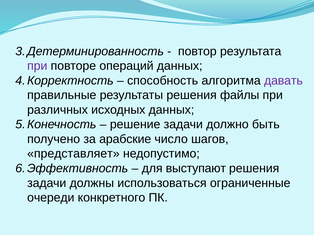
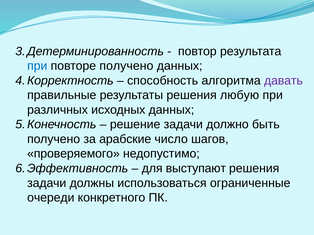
при colour: purple -> blue (37, 66)
повторе операций: операций -> получено (126, 66)
файлы: файлы -> любую (240, 95)
представляет: представляет -> проверяемого (73, 154)
